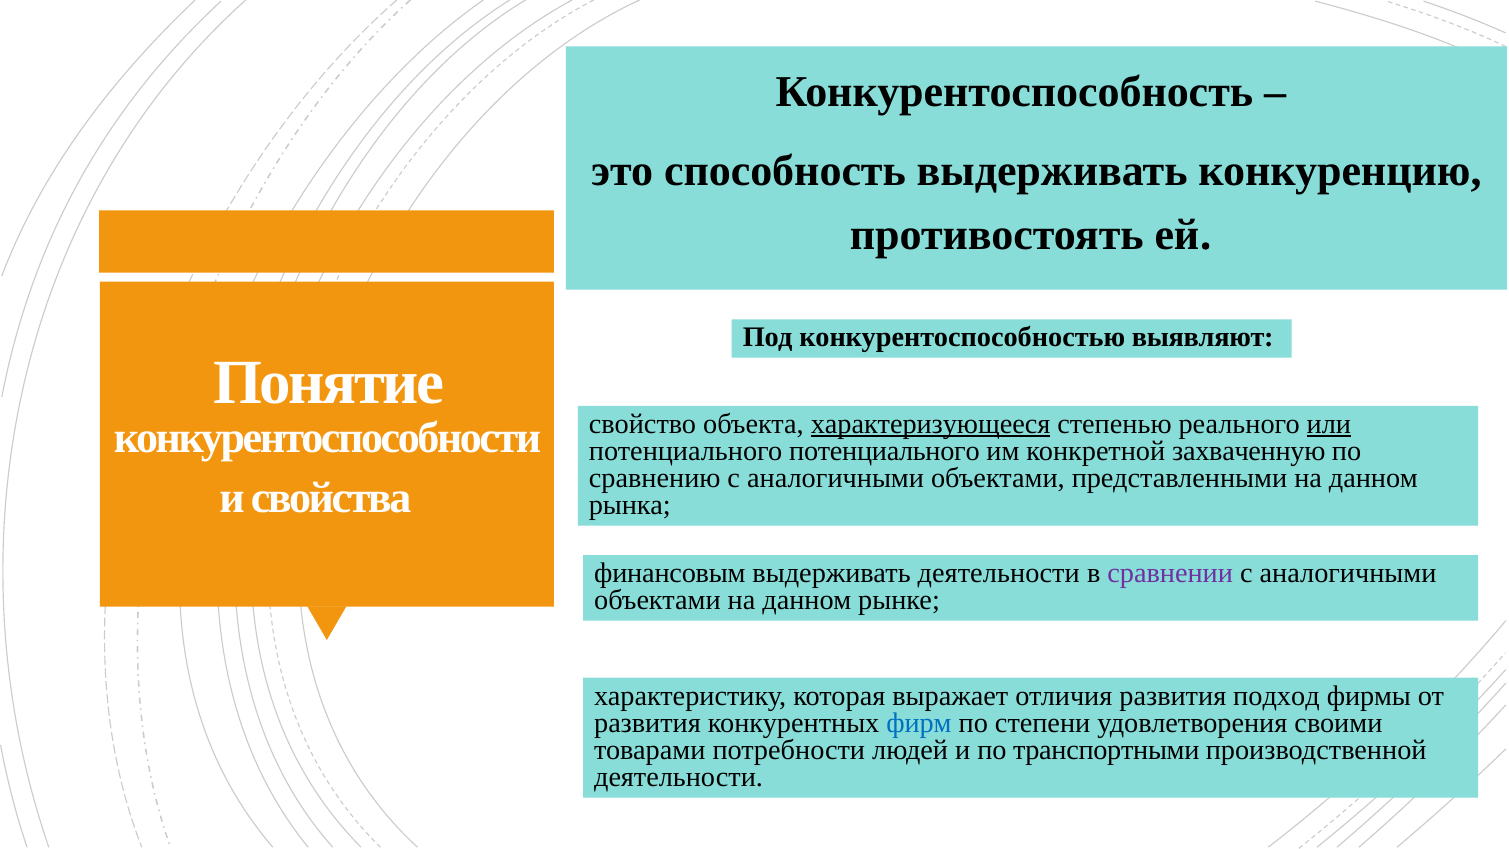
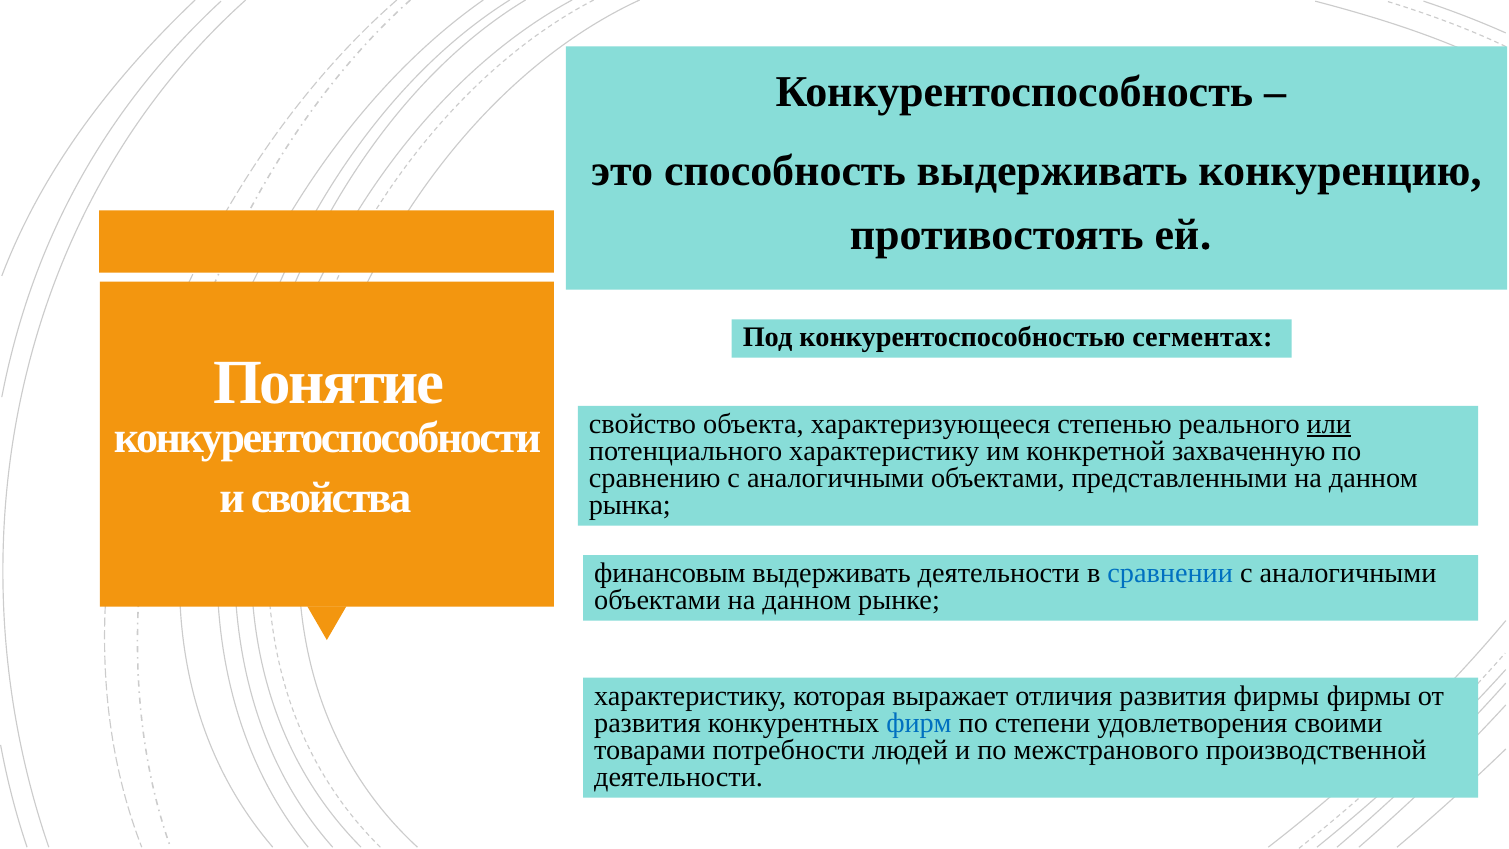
выявляют: выявляют -> сегментах (1202, 337)
характеризующееся underline: present -> none (931, 424)
потенциального потенциального: потенциального -> характеристику (884, 451)
сравнении colour: purple -> blue (1170, 573)
развития подход: подход -> фирмы (1276, 696)
транспортными: транспортными -> межстранового (1106, 750)
